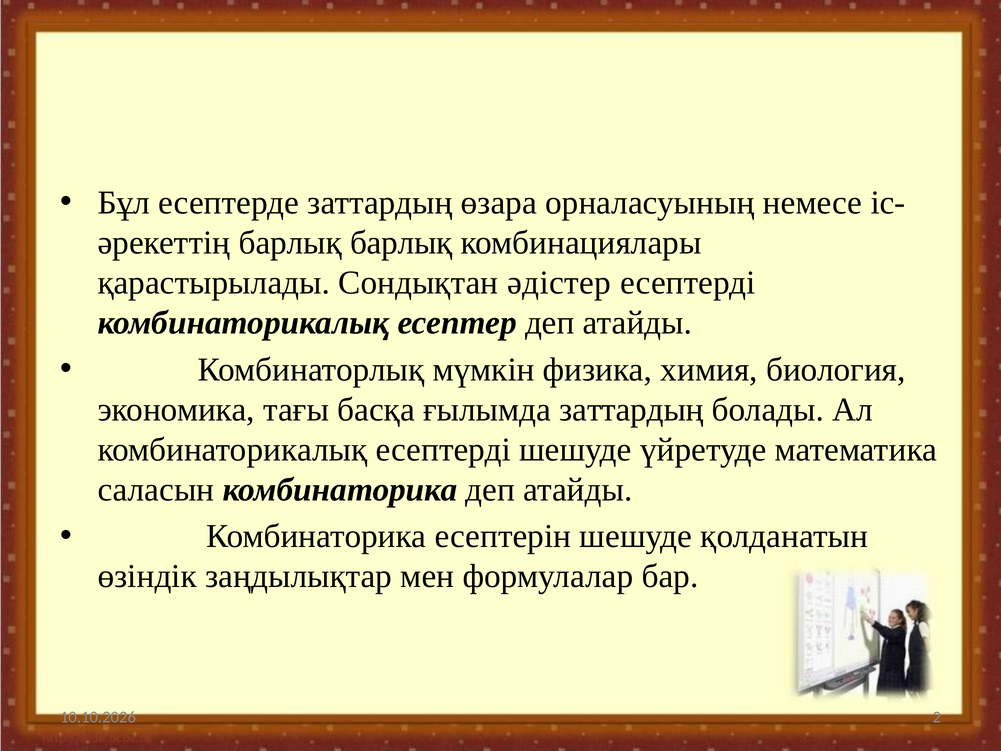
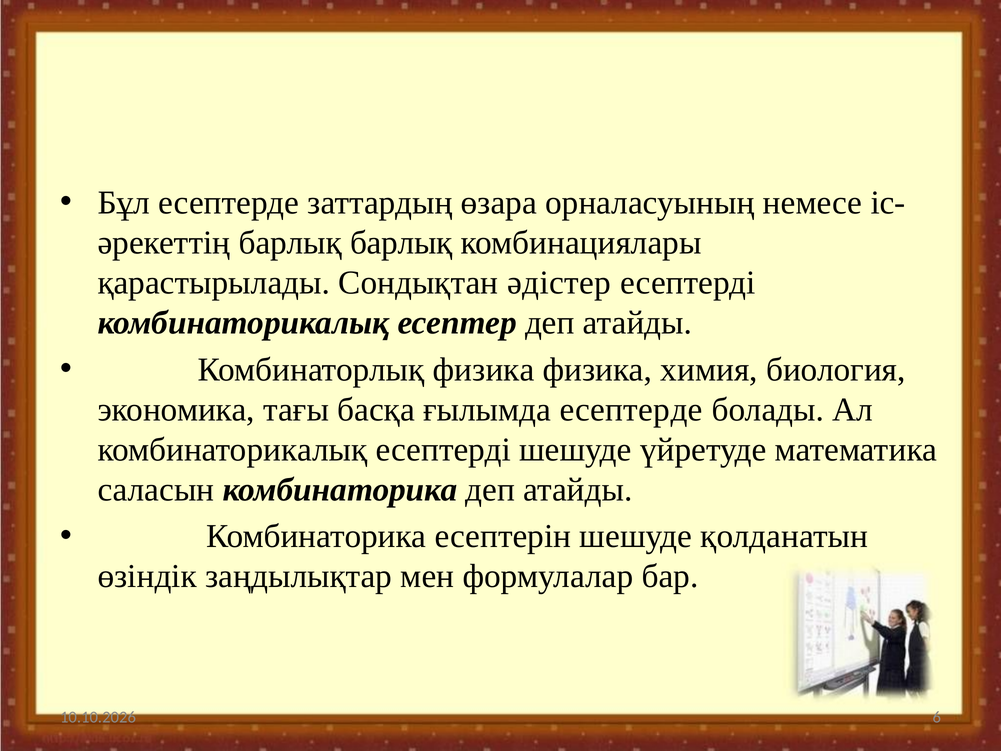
Комбинаторлық мүмкін: мүмкін -> физика (484, 369)
ғылымда заттардың: заттардың -> есептерде (631, 409)
2: 2 -> 6 (937, 717)
